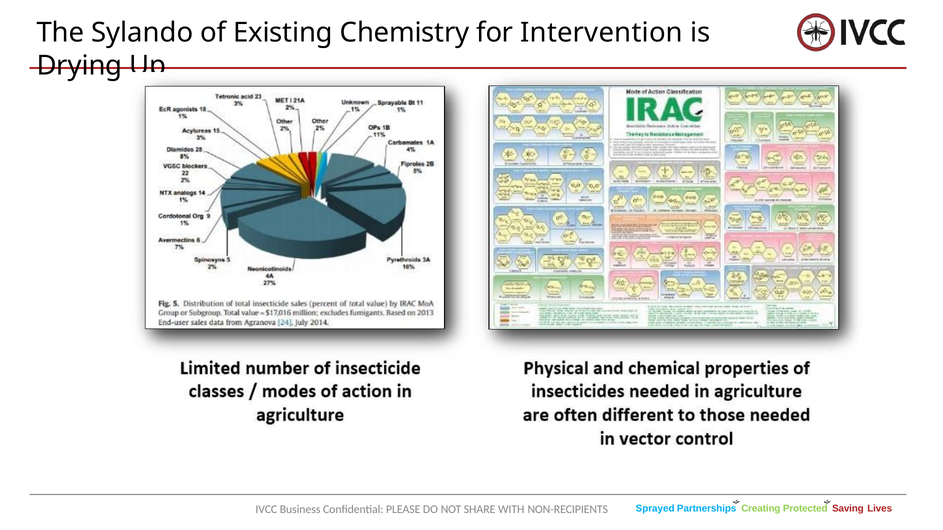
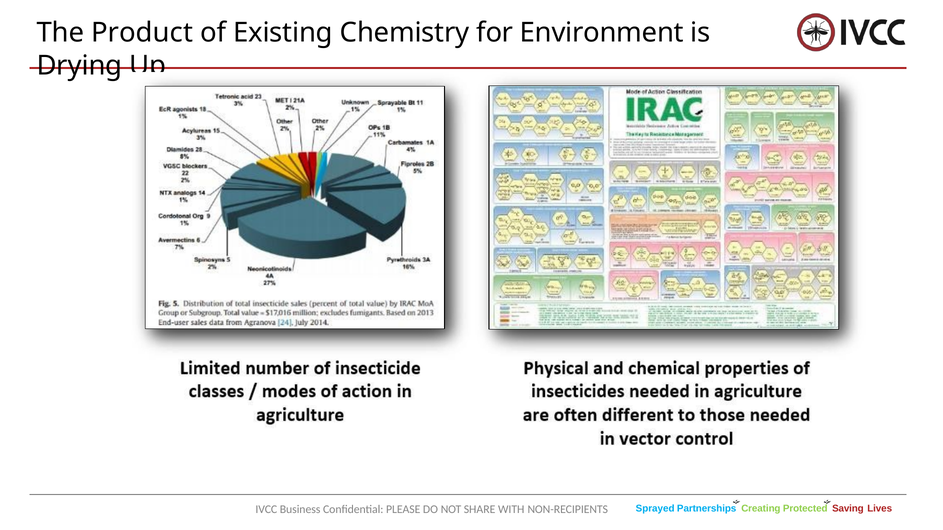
Sylando: Sylando -> Product (142, 33)
Intervention: Intervention -> Environment (602, 33)
